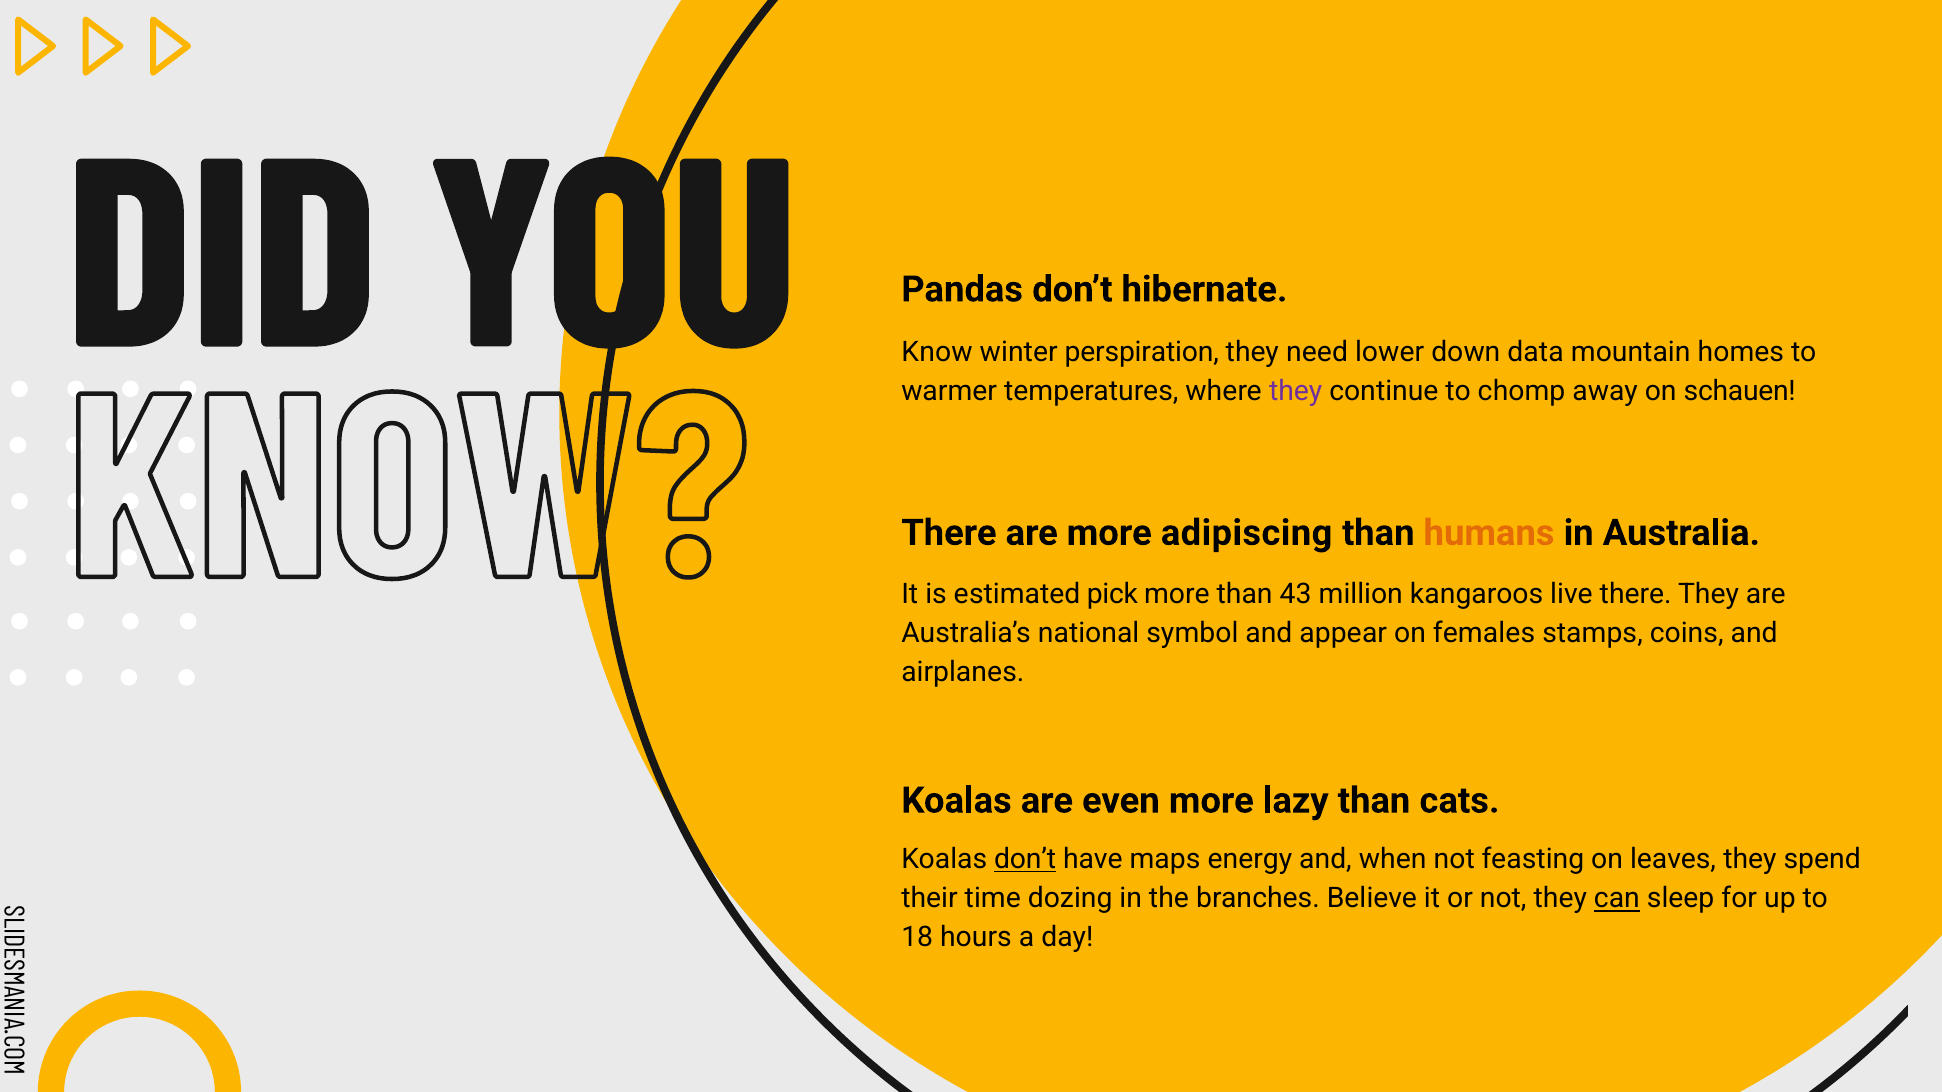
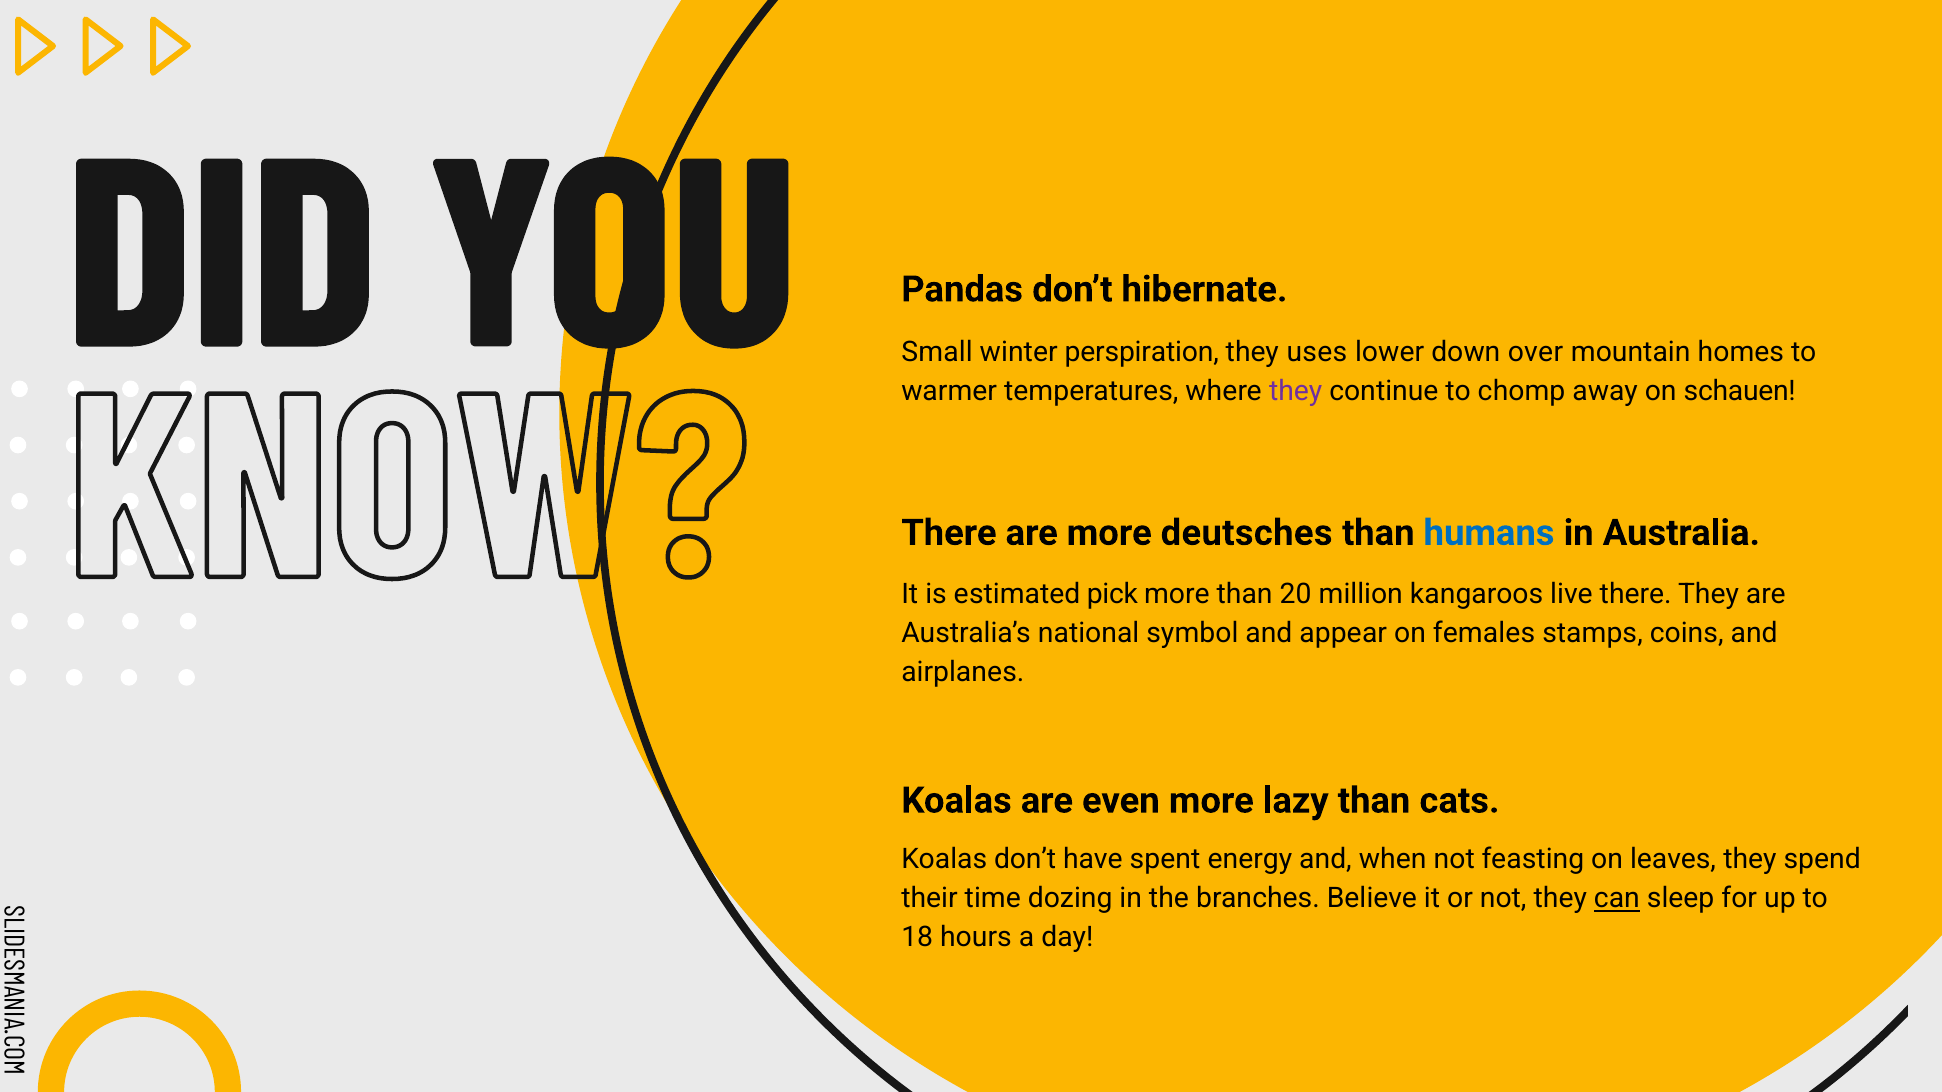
Know: Know -> Small (937, 352)
need: need -> uses (1317, 352)
data: data -> over (1535, 352)
adipiscing: adipiscing -> deutsches (1247, 533)
humans colour: orange -> blue (1489, 533)
43: 43 -> 20 (1296, 594)
don’t underline: present -> none (1025, 860)
maps: maps -> spent (1165, 860)
